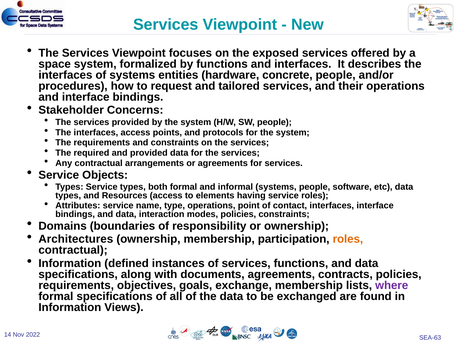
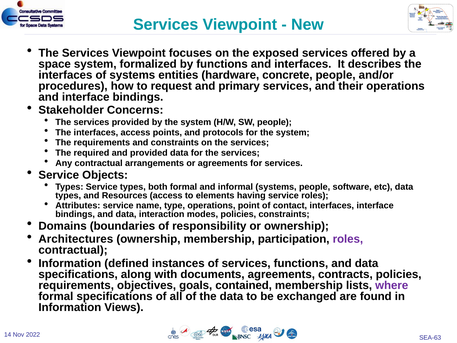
tailored: tailored -> primary (239, 86)
roles colour: orange -> purple (348, 239)
exchange: exchange -> contained (244, 285)
